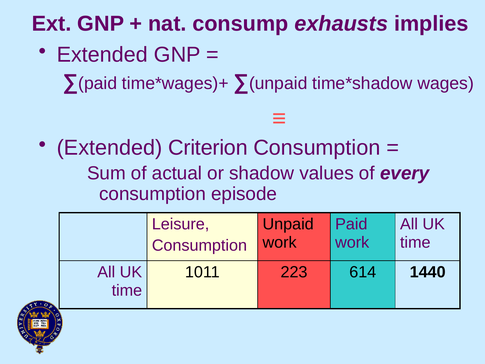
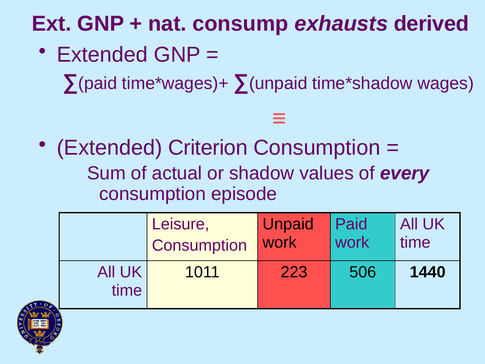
implies: implies -> derived (431, 24)
614: 614 -> 506 (363, 272)
